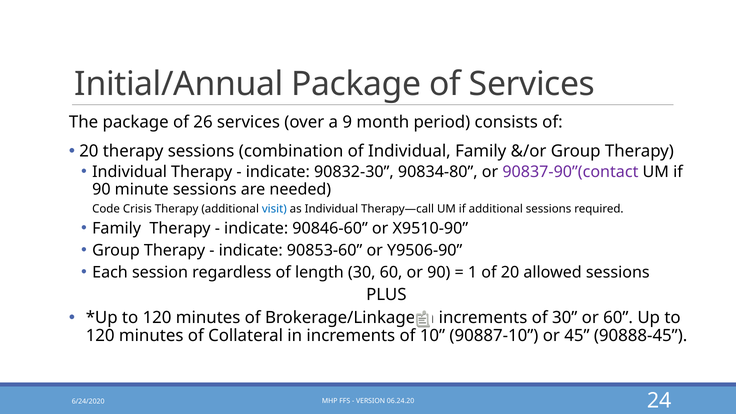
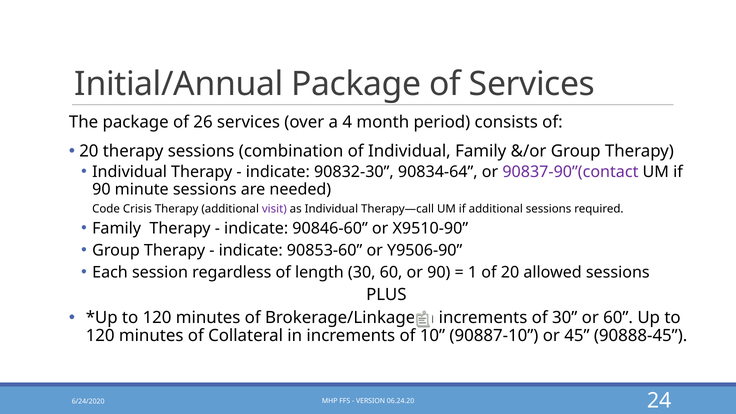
9: 9 -> 4 (347, 122)
90834-80: 90834-80 -> 90834-64 (438, 172)
visit colour: blue -> purple (274, 209)
